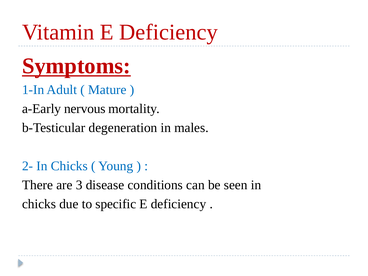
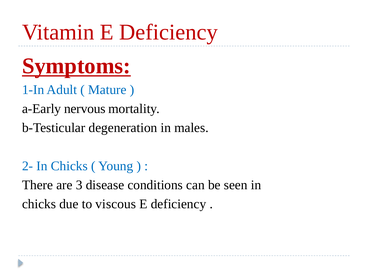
specific: specific -> viscous (116, 204)
